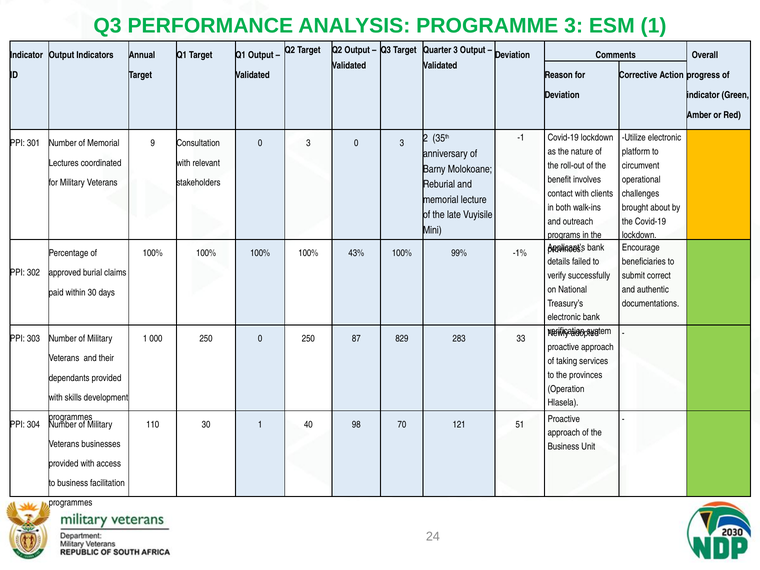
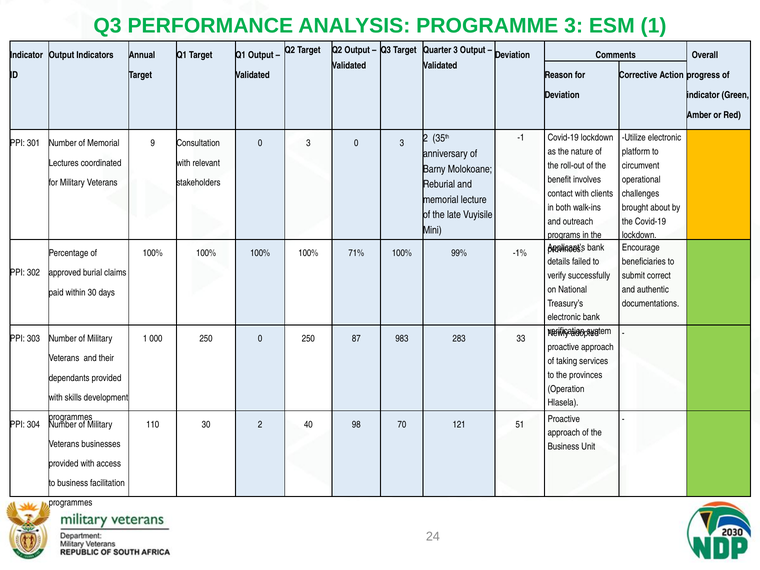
43%: 43% -> 71% (356, 253)
829: 829 -> 983 (402, 339)
30 1: 1 -> 2 (260, 424)
